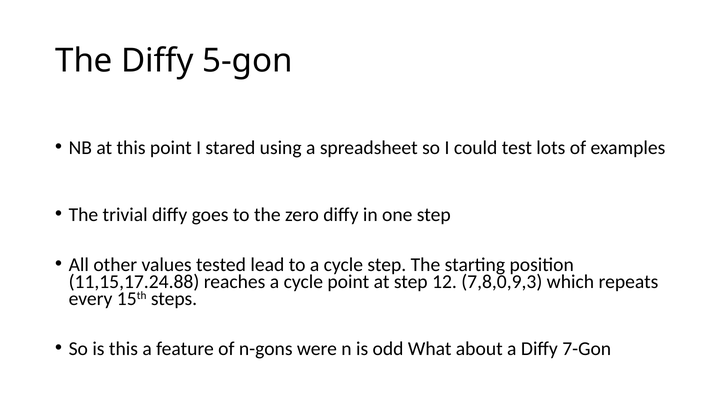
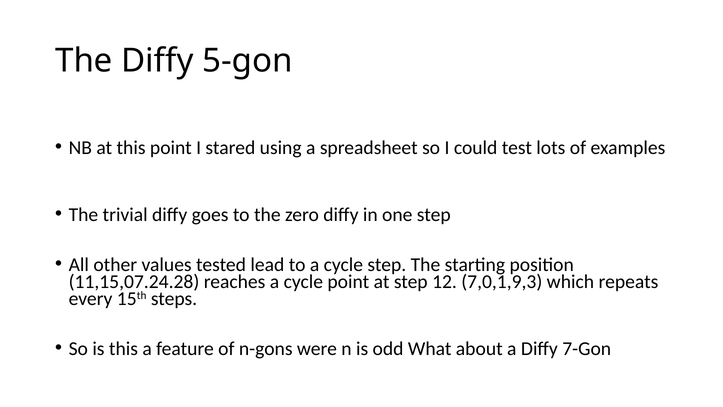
11,15,17.24.88: 11,15,17.24.88 -> 11,15,07.24.28 (134, 282)
7,8,0,9,3: 7,8,0,9,3 -> 7,0,1,9,3 (502, 282)
